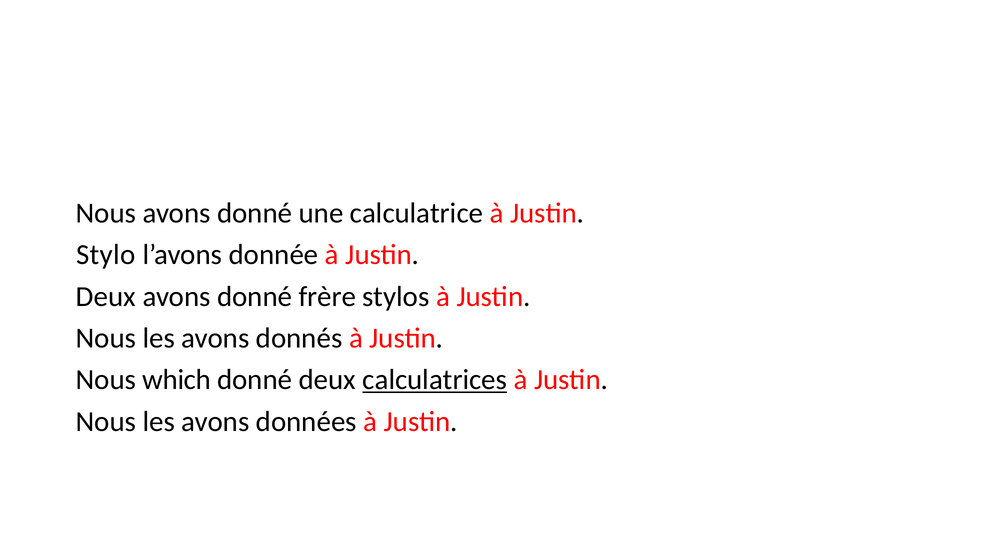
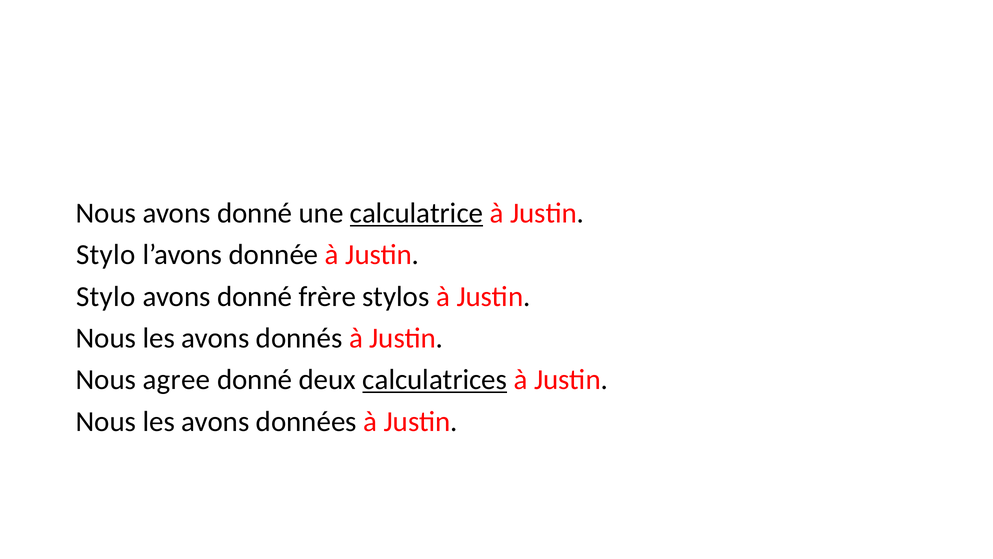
calculatrice underline: none -> present (417, 213)
Deux: Deux -> Stylo (106, 296)
which: which -> agree (176, 380)
